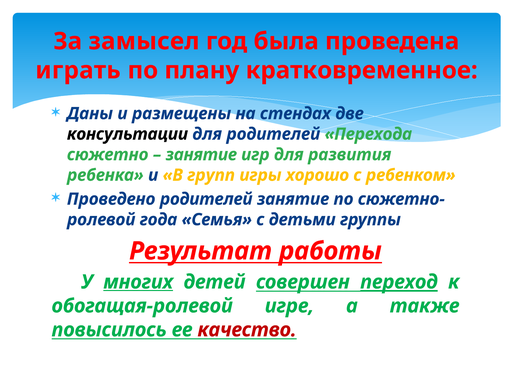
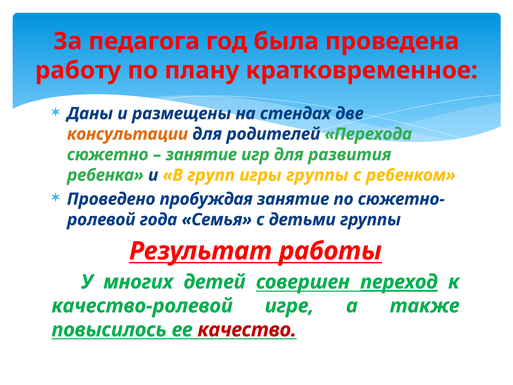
замысел: замысел -> педагога (144, 41)
играть: играть -> работу (78, 70)
консультации colour: black -> orange (128, 134)
игры хорошо: хорошо -> группы (317, 175)
Проведено родителей: родителей -> пробуждая (206, 199)
многих underline: present -> none (138, 282)
обогащая-ролевой: обогащая-ролевой -> качество-ролевой (142, 306)
